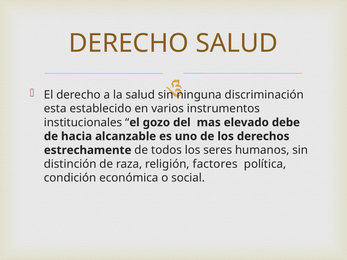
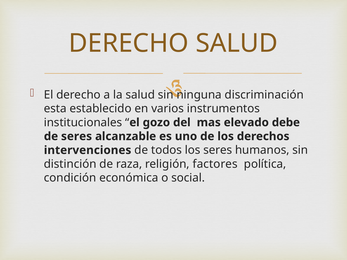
de hacia: hacia -> seres (77, 136)
estrechamente: estrechamente -> intervenciones (88, 150)
